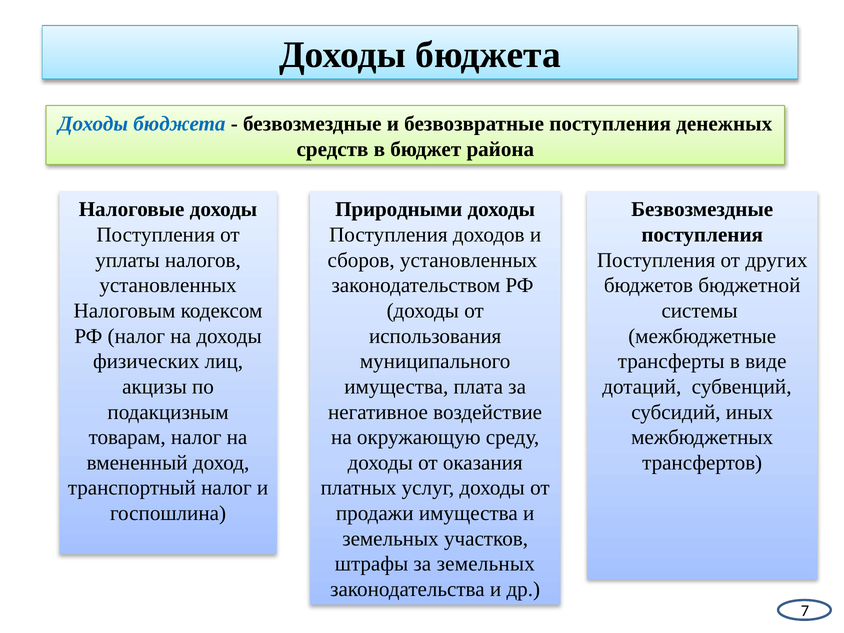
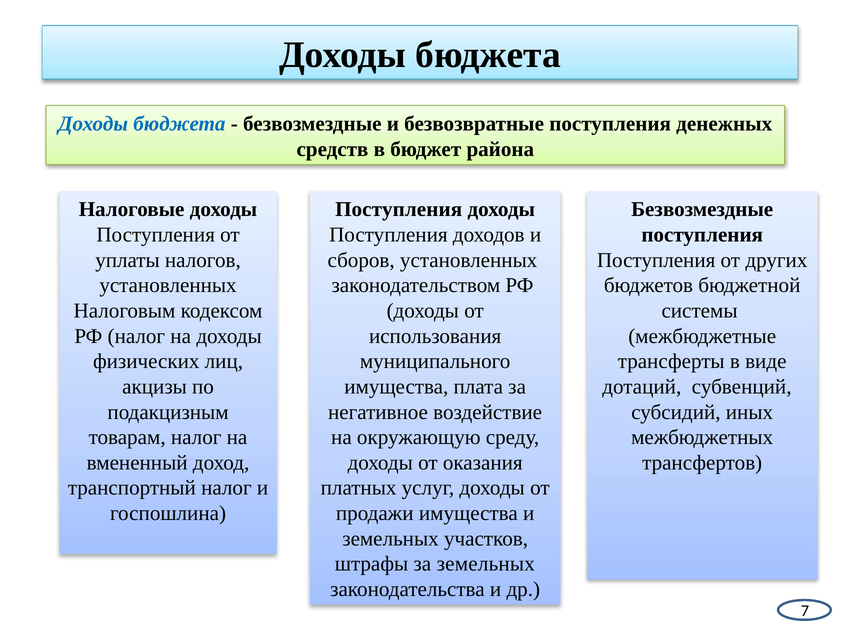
Природными: Природными -> Поступления (399, 209)
